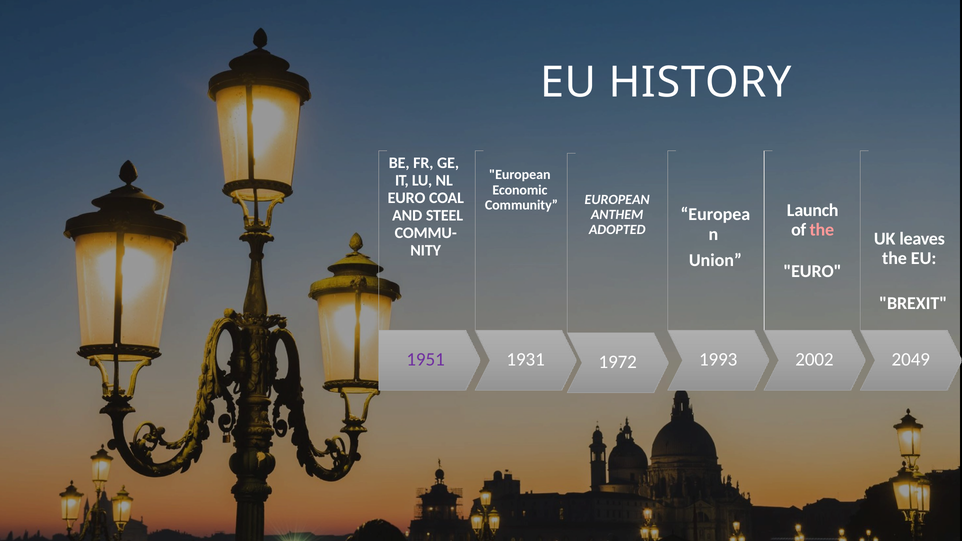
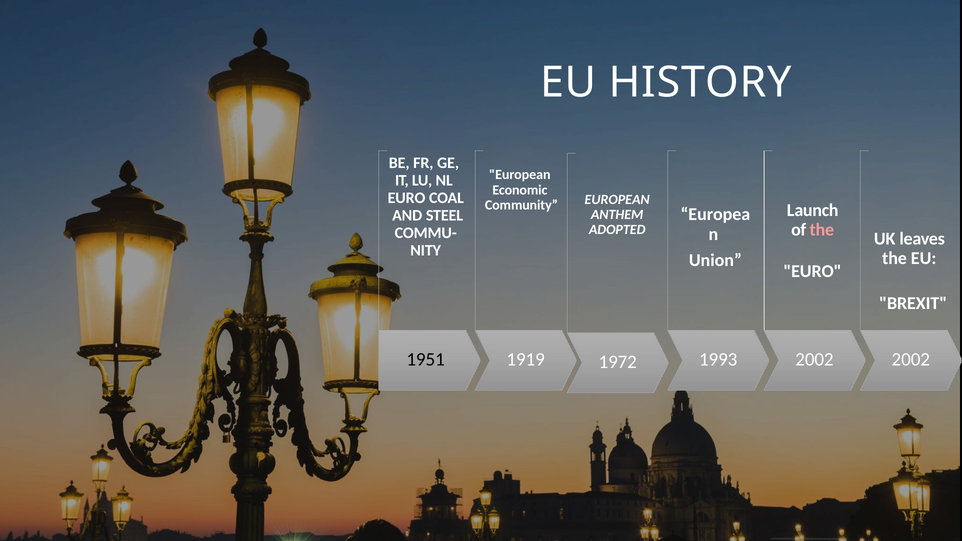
1951 colour: purple -> black (426, 360)
1931: 1931 -> 1919 (526, 360)
2049: 2049 -> 2002 (911, 360)
